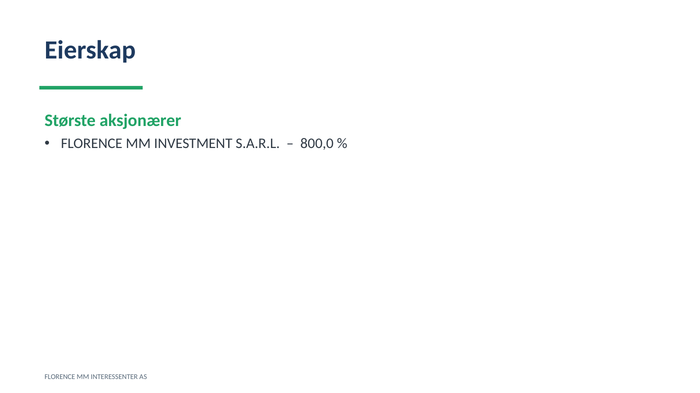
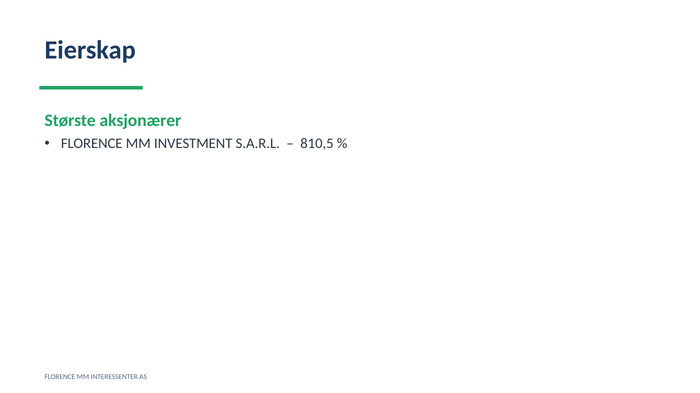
800,0: 800,0 -> 810,5 (317, 144)
